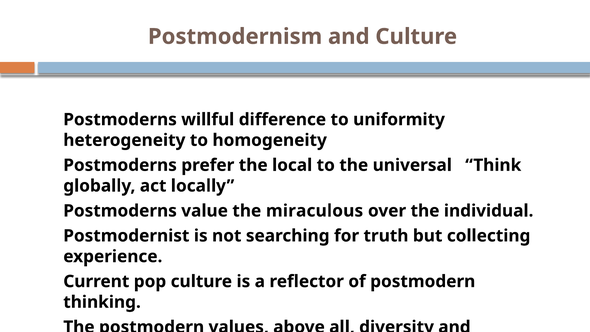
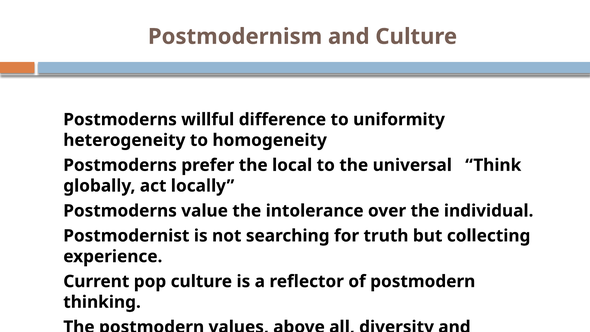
miraculous: miraculous -> intolerance (315, 211)
